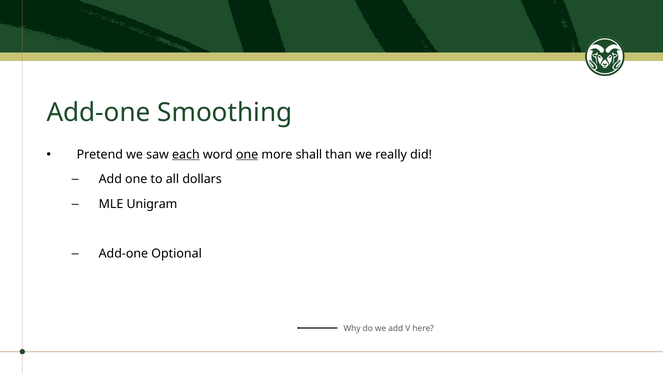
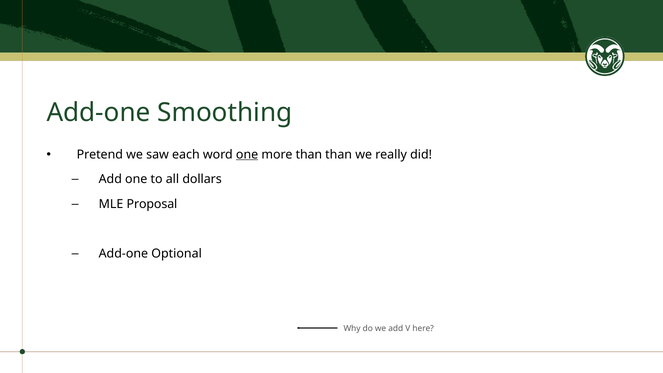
each underline: present -> none (186, 154)
more shall: shall -> than (309, 154)
Unigram: Unigram -> Proposal (152, 204)
